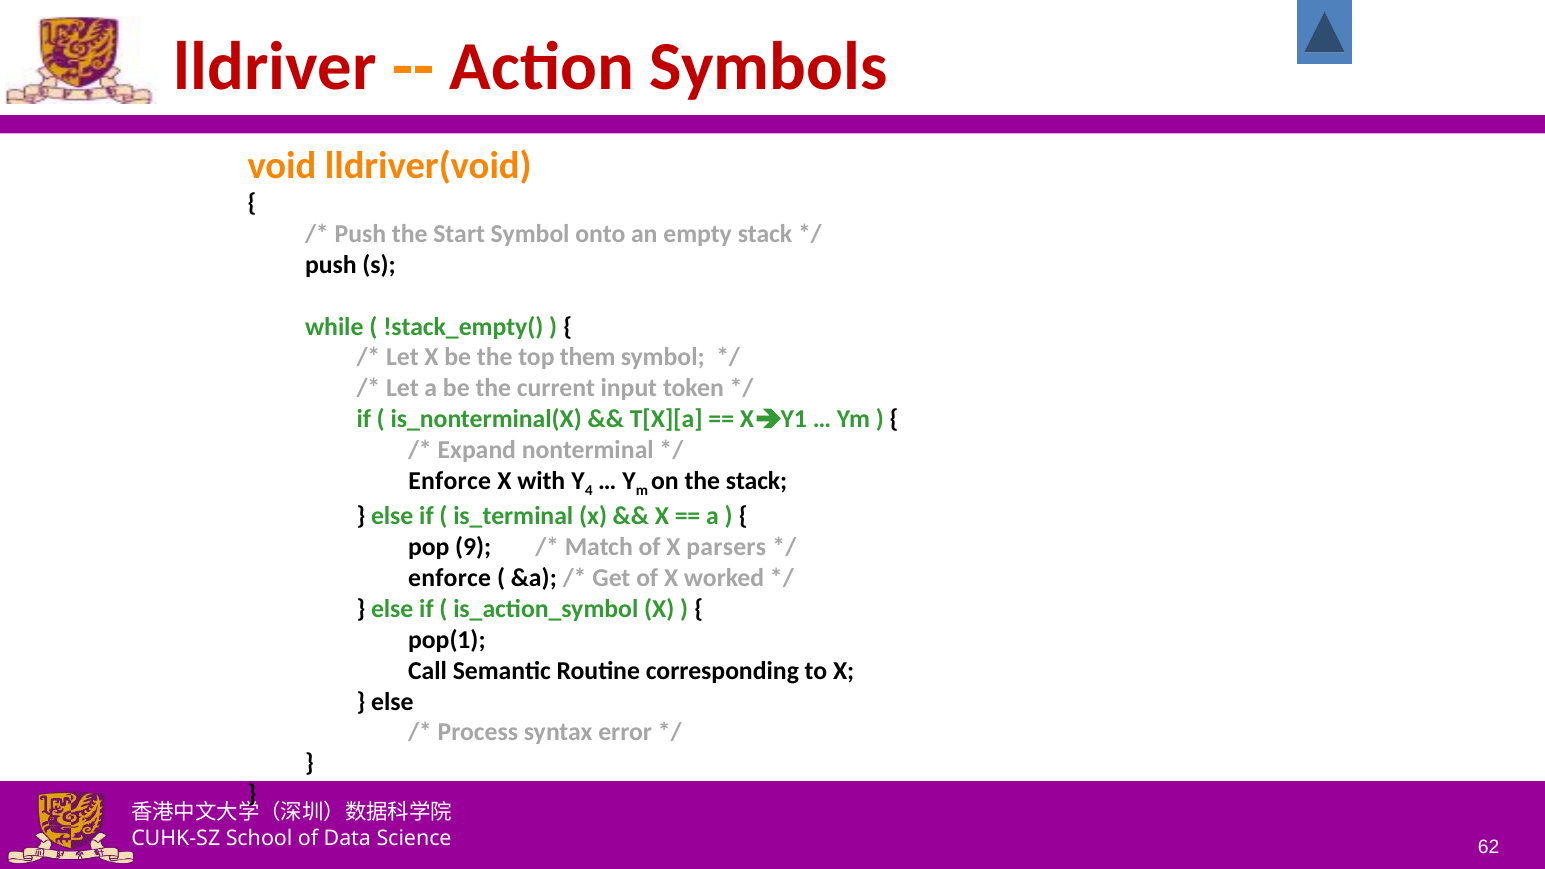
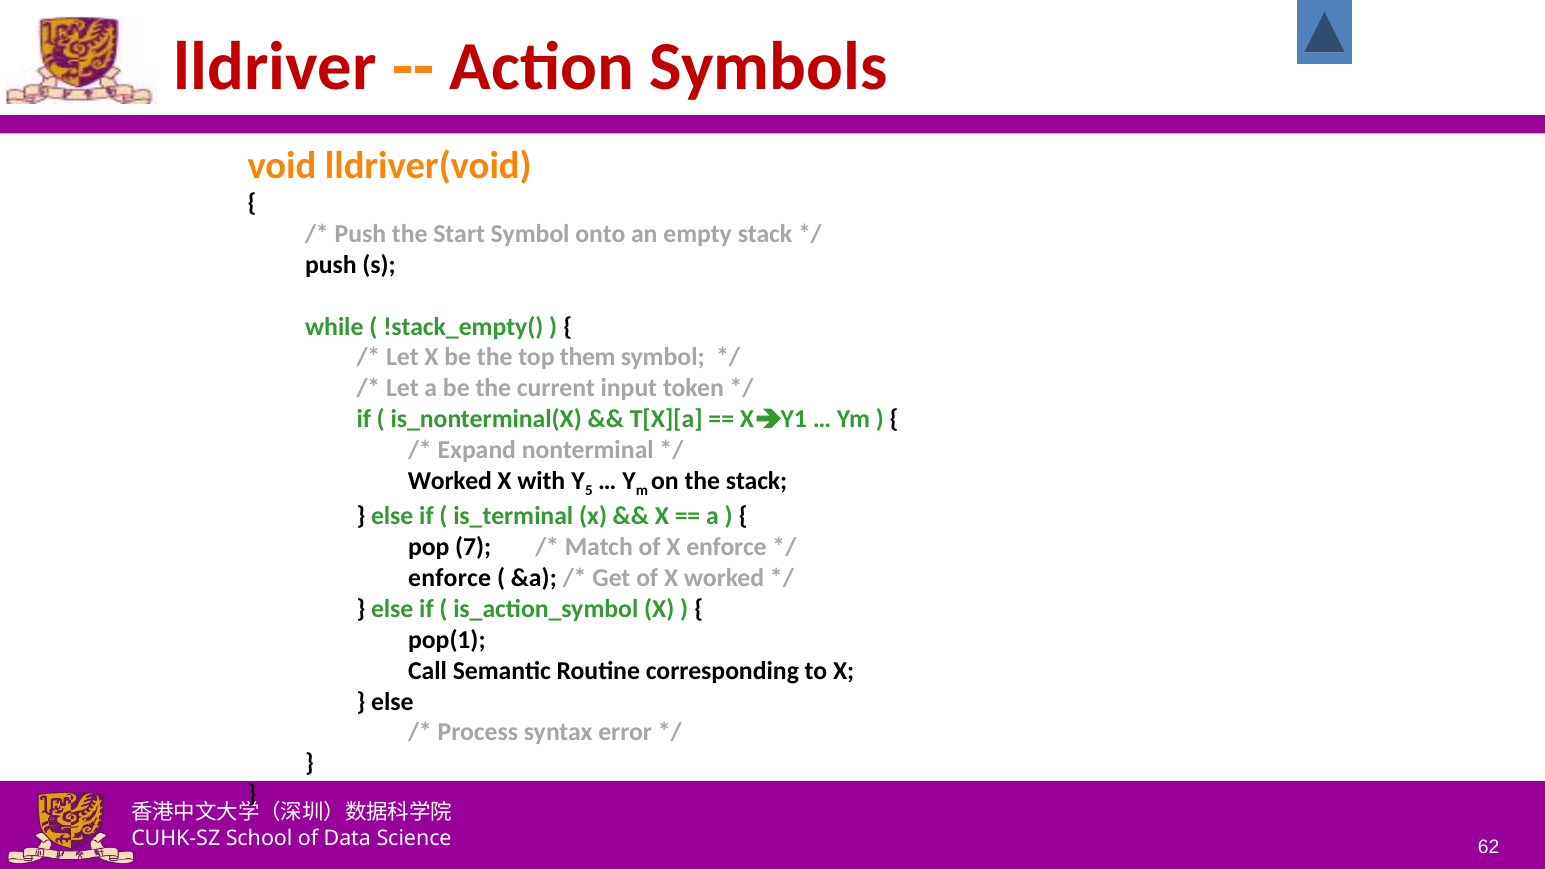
Enforce: Enforce -> Worked (450, 481)
4: 4 -> 5 (589, 491)
9: 9 -> 7 (473, 547)
X parsers: parsers -> enforce (726, 547)
